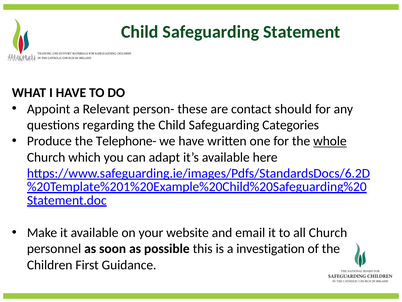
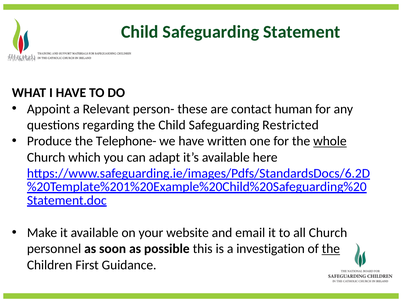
should: should -> human (293, 109)
Categories: Categories -> Restricted (291, 125)
the underline: none -> present (331, 248)
